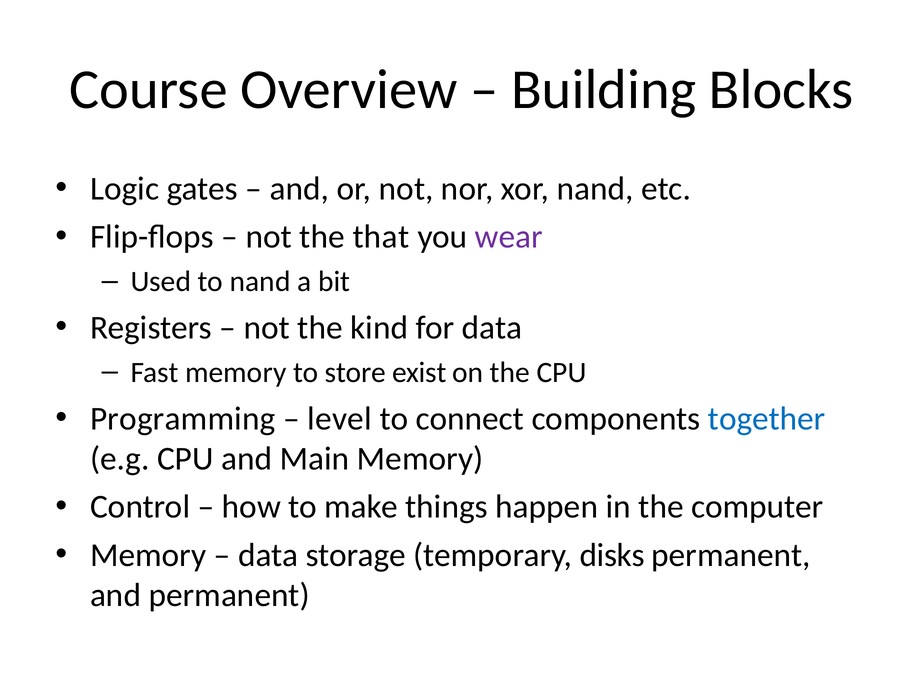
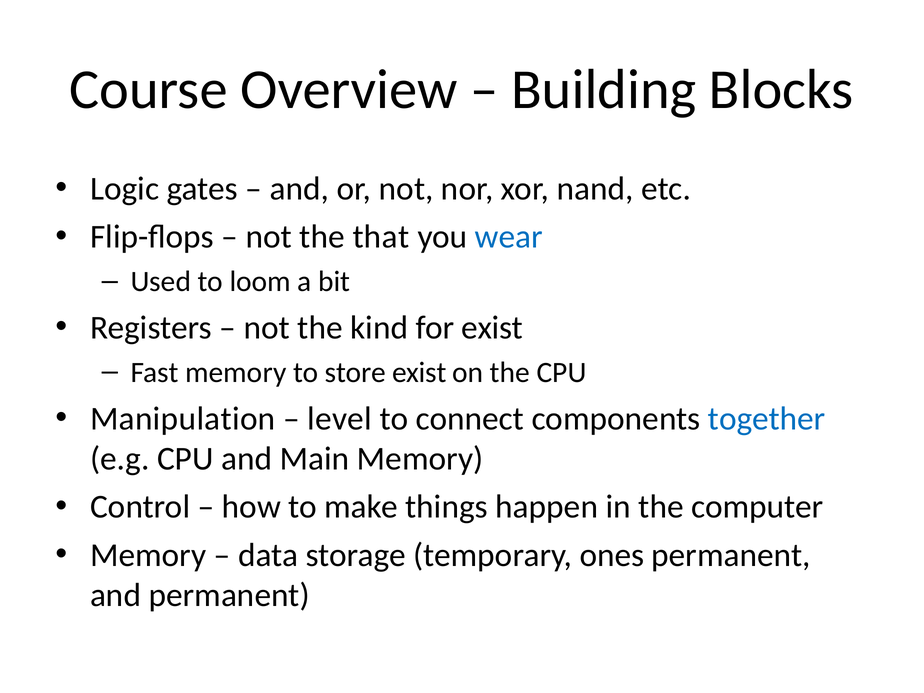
wear colour: purple -> blue (509, 237)
to nand: nand -> loom (260, 282)
for data: data -> exist (492, 328)
Programming: Programming -> Manipulation (183, 419)
disks: disks -> ones (612, 555)
